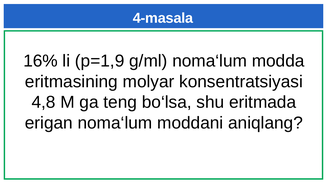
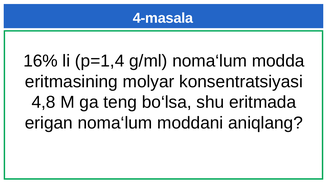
p=1,9: p=1,9 -> p=1,4 (100, 61)
